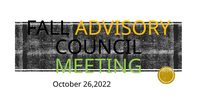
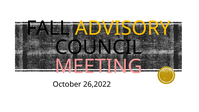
MEETING colour: light green -> pink (99, 66)
